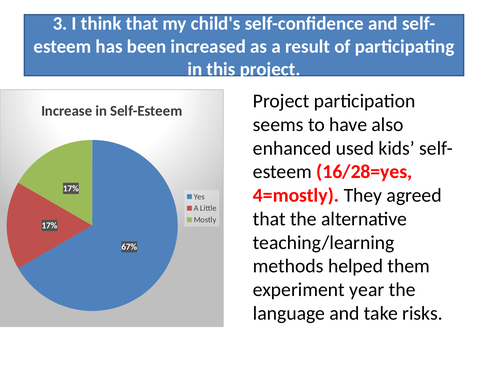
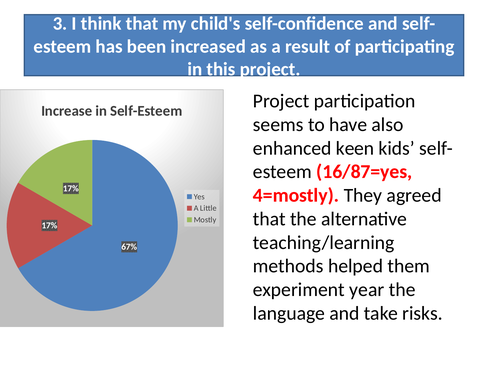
used: used -> keen (355, 148)
16/28=yes: 16/28=yes -> 16/87=yes (364, 172)
